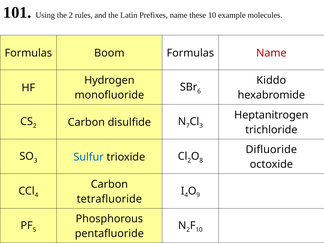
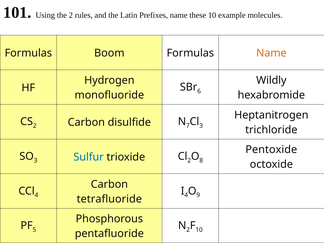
Name colour: red -> orange (271, 53)
Kiddo: Kiddo -> Wildly (271, 80)
Difluoride: Difluoride -> Pentoxide (271, 150)
